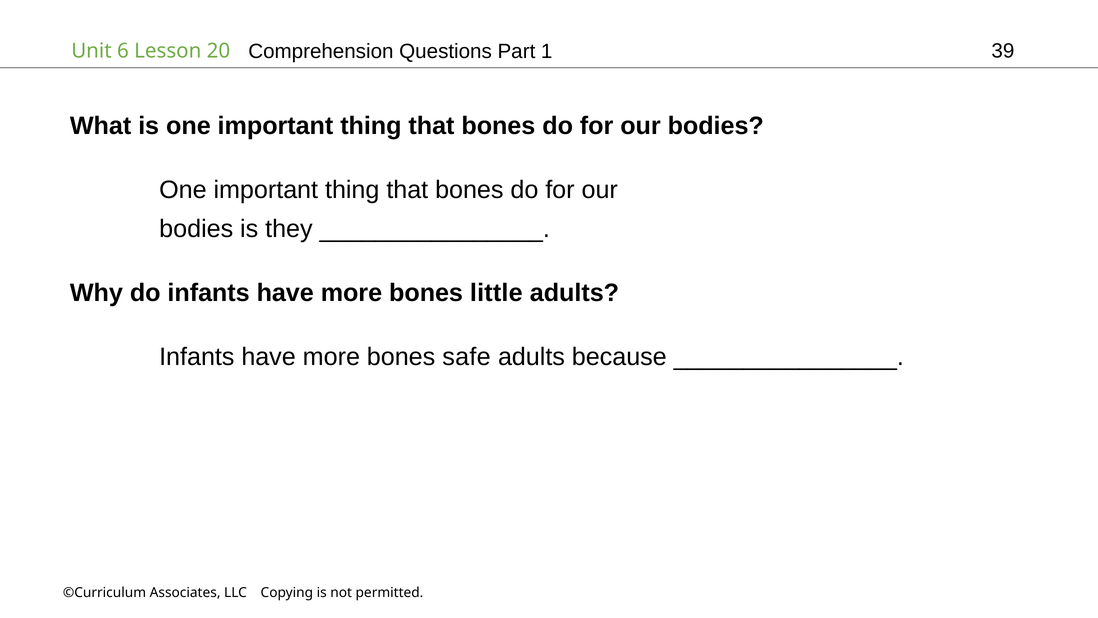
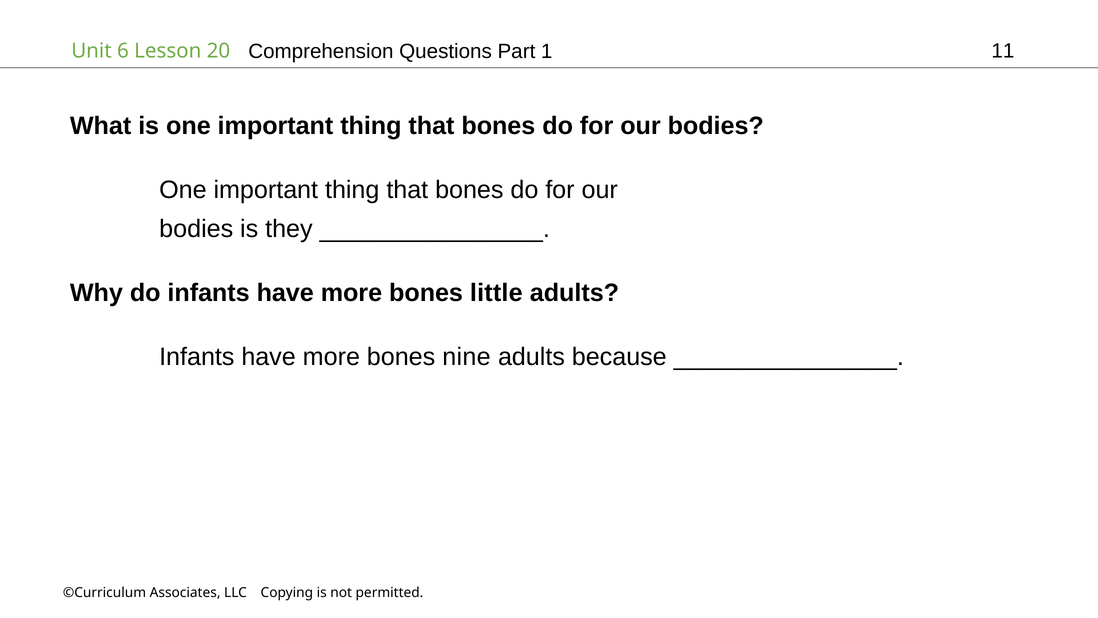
39: 39 -> 11 (1003, 51)
safe: safe -> nine (467, 357)
